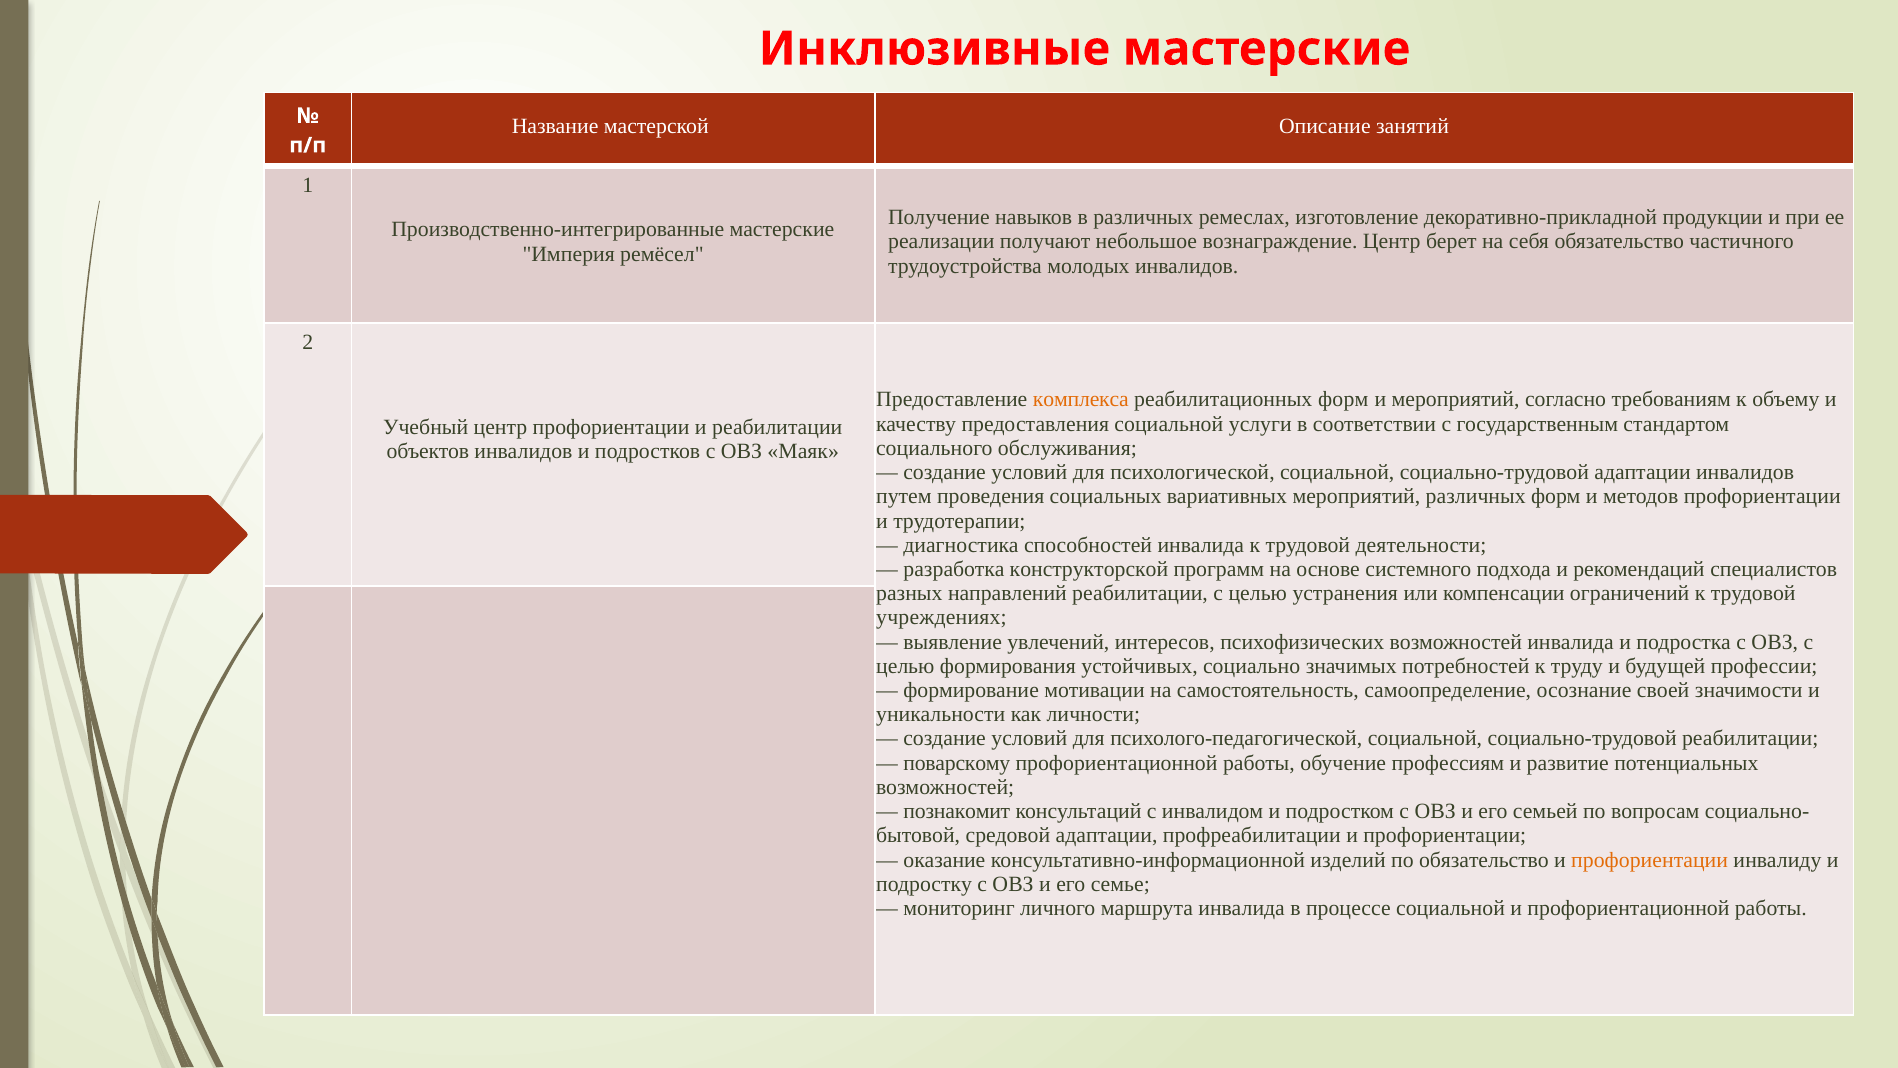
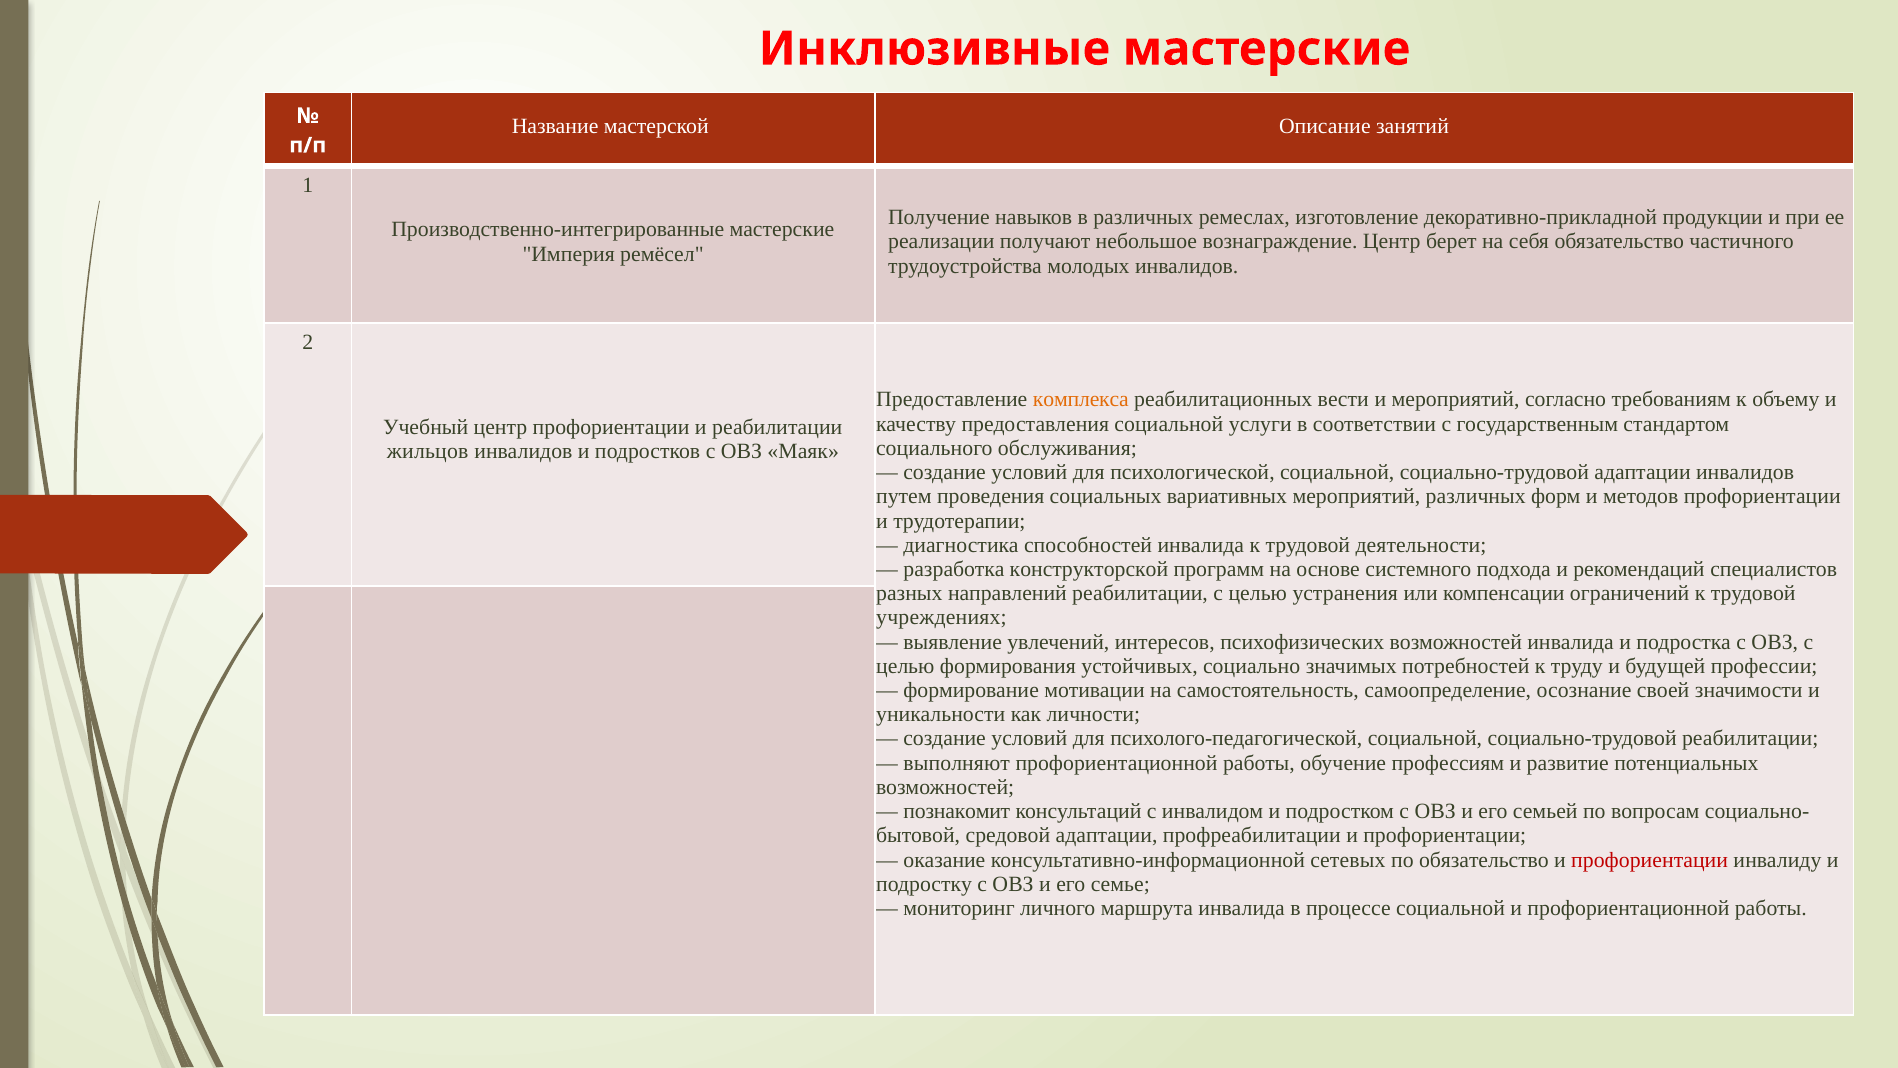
реабилитационных форм: форм -> вести (1343, 400)
объектов: объектов -> жильцов (428, 451)
поварскому: поварскому -> выполняют (957, 763)
изделий: изделий -> сетевых (1348, 860)
профориентации colour: orange -> red (1650, 860)
